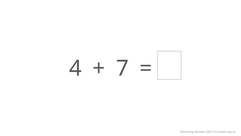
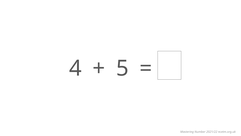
7: 7 -> 5 (122, 68)
